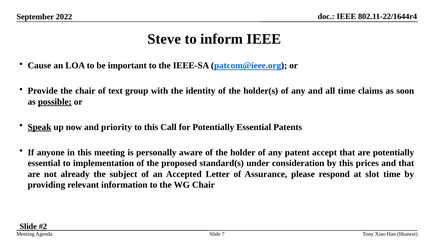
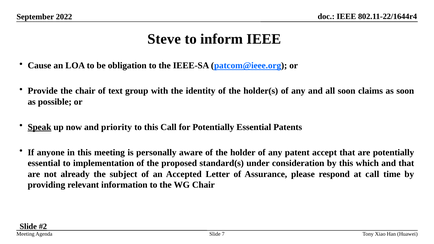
important: important -> obligation (127, 66)
all time: time -> soon (347, 91)
possible underline: present -> none (55, 102)
prices: prices -> which (367, 163)
at slot: slot -> call (372, 174)
